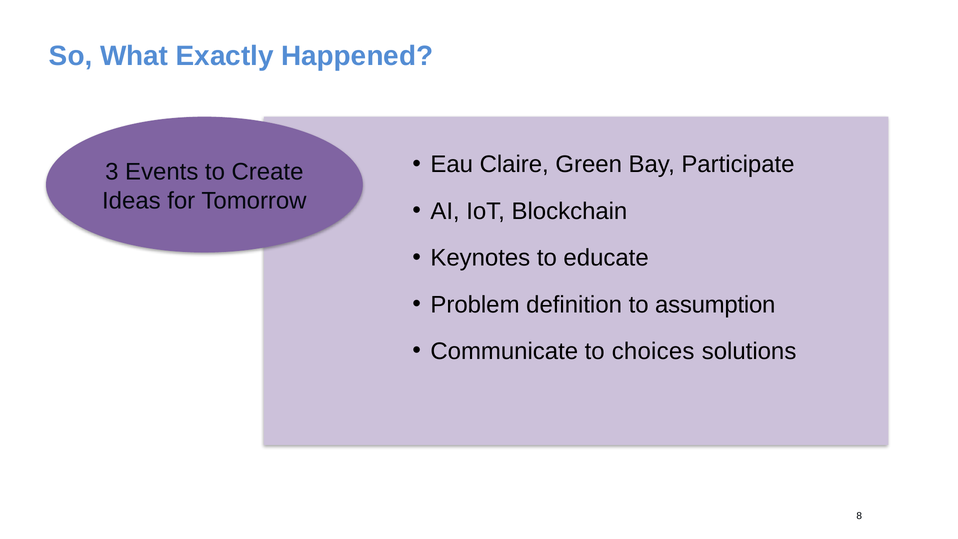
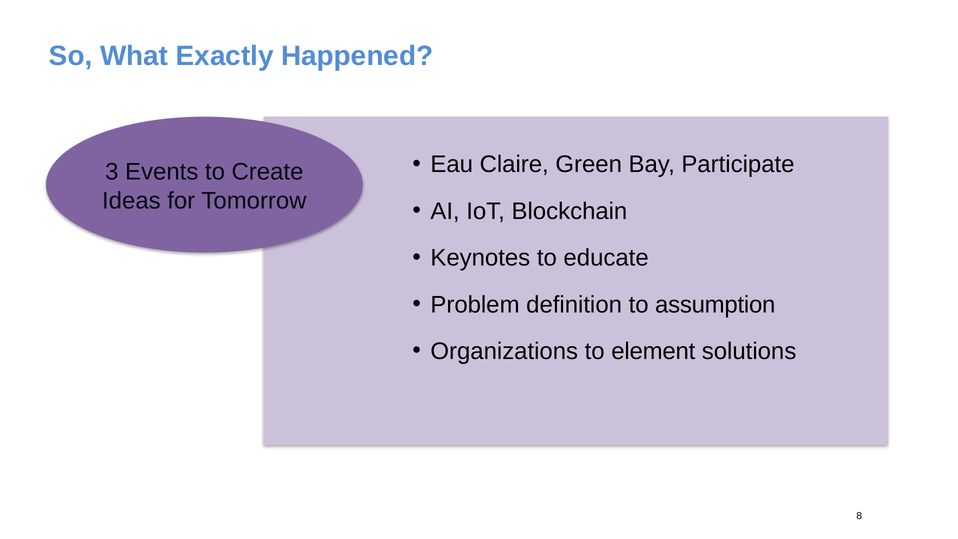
Communicate: Communicate -> Organizations (504, 351)
choices: choices -> element (653, 351)
